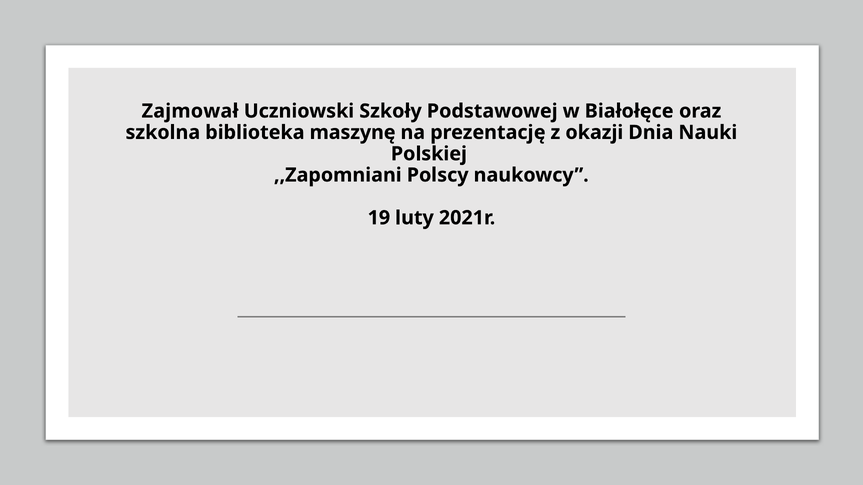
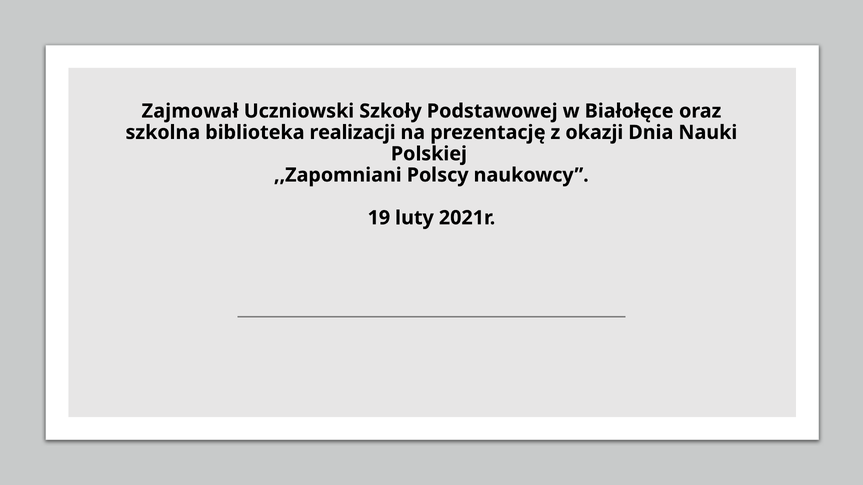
maszynę: maszynę -> realizacji (353, 133)
